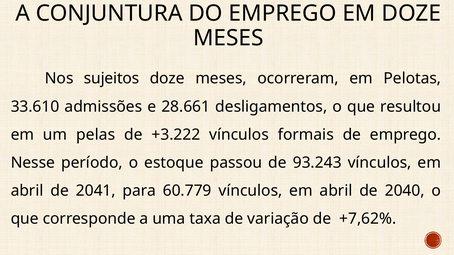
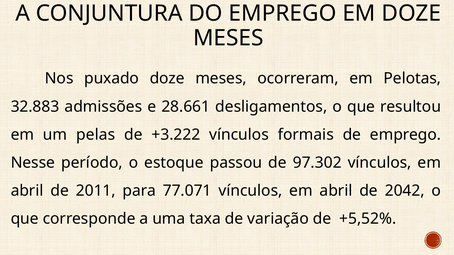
sujeitos: sujeitos -> puxado (112, 78)
33.610: 33.610 -> 32.883 (35, 107)
93.243: 93.243 -> 97.302 (317, 163)
2041: 2041 -> 2011 (96, 191)
60.779: 60.779 -> 77.071 (187, 191)
2040: 2040 -> 2042 (405, 191)
+7,62%: +7,62% -> +5,52% (368, 219)
